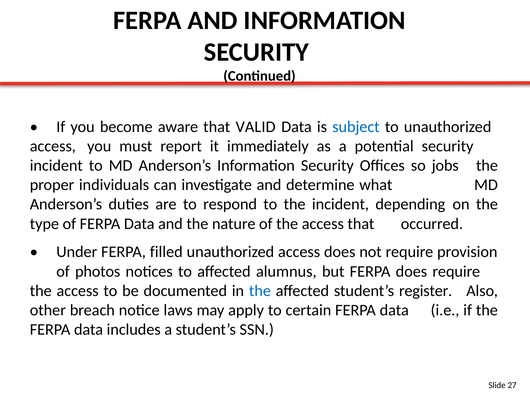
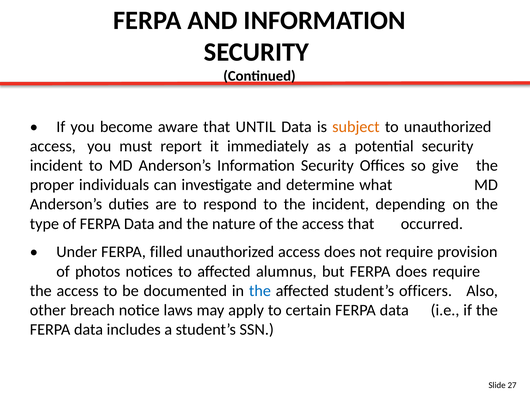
VALID: VALID -> UNTIL (256, 127)
subject colour: blue -> orange (356, 127)
jobs: jobs -> give (445, 166)
register: register -> officers (426, 291)
